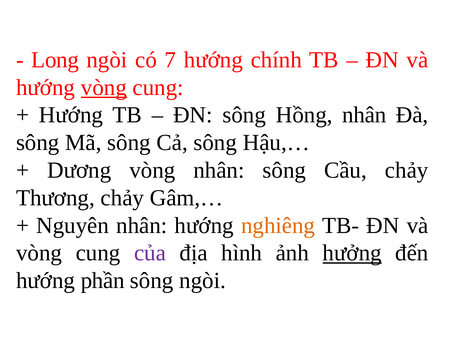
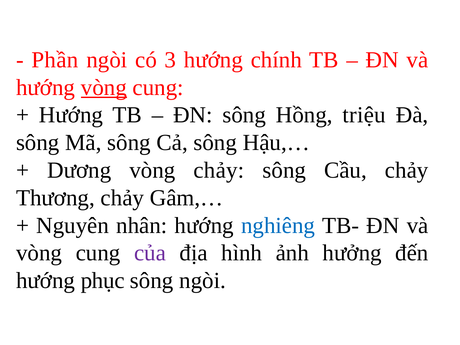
Long: Long -> Phần (55, 60)
7: 7 -> 3 (170, 60)
Hồng nhân: nhân -> triệu (364, 115)
vòng nhân: nhân -> chảy (219, 170)
nghiêng colour: orange -> blue (278, 225)
hưởng underline: present -> none (352, 253)
phần: phần -> phục (103, 281)
